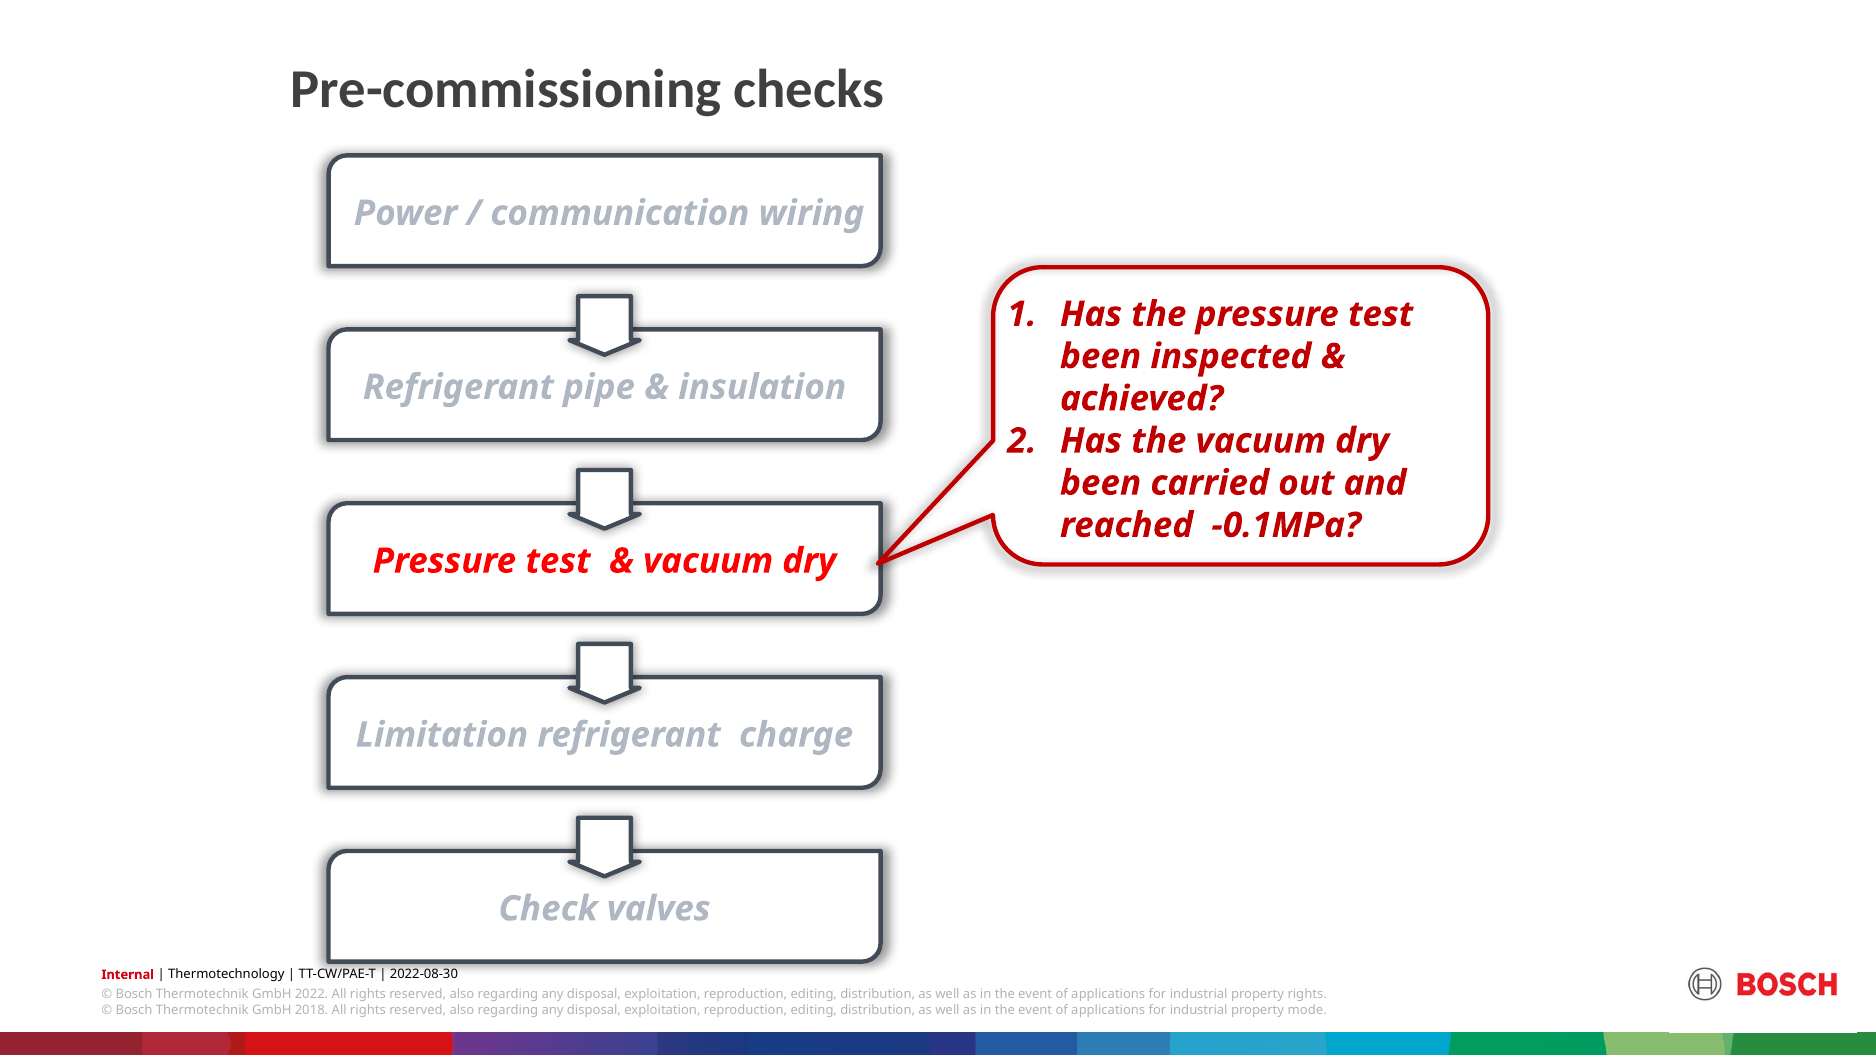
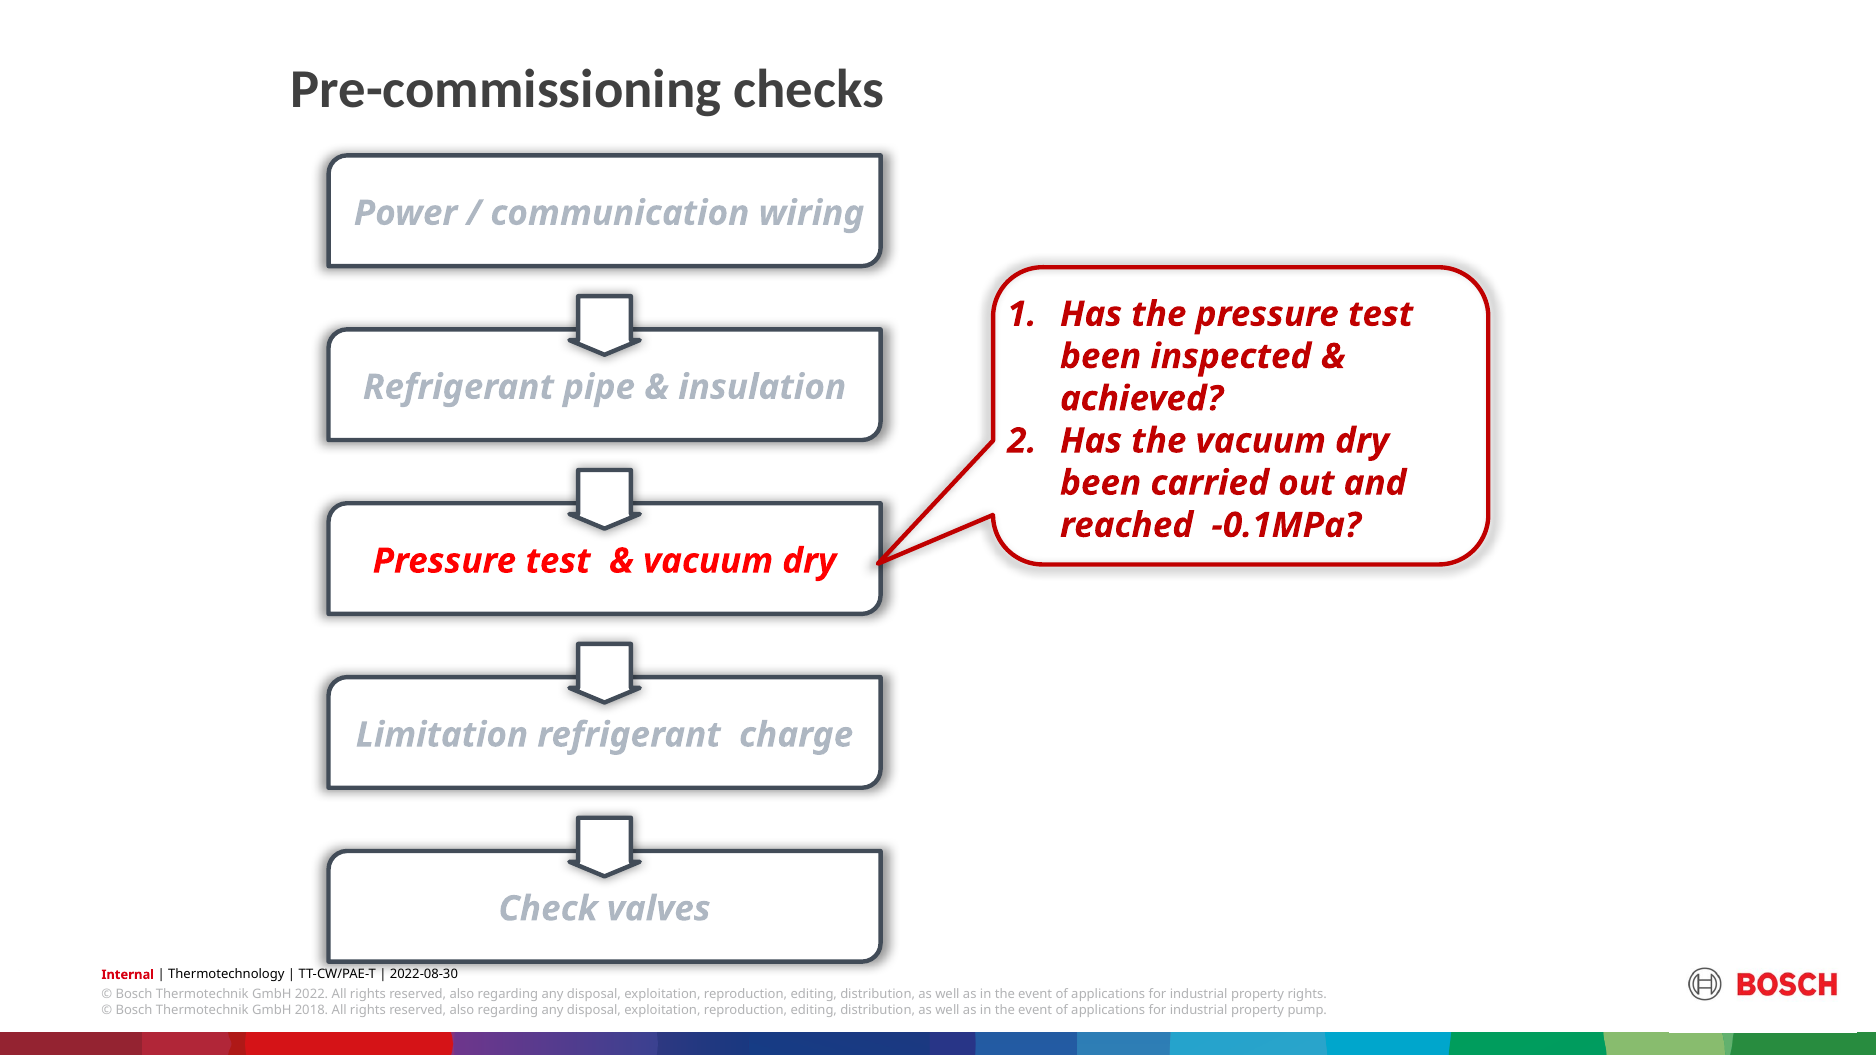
mode: mode -> pump (1307, 1010)
